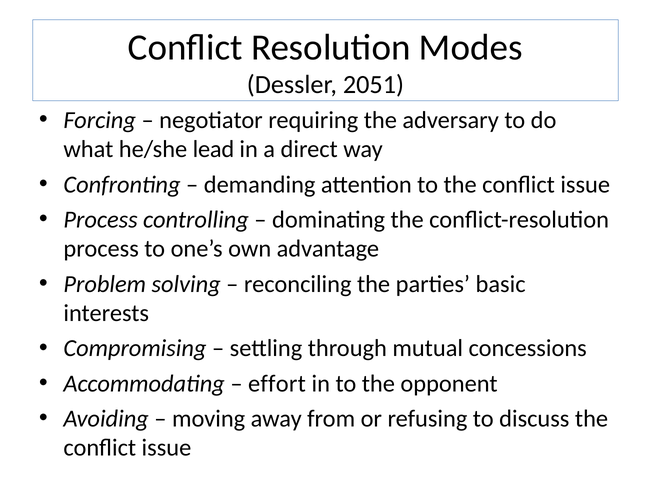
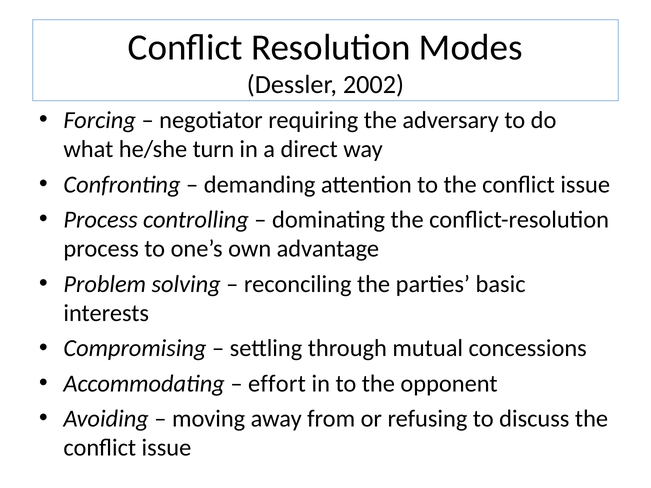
2051: 2051 -> 2002 (373, 85)
lead: lead -> turn (213, 150)
